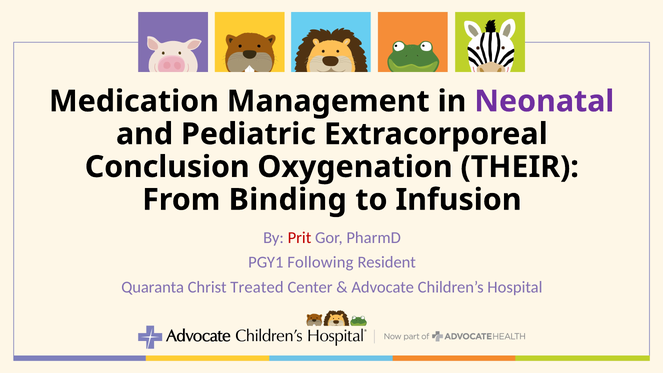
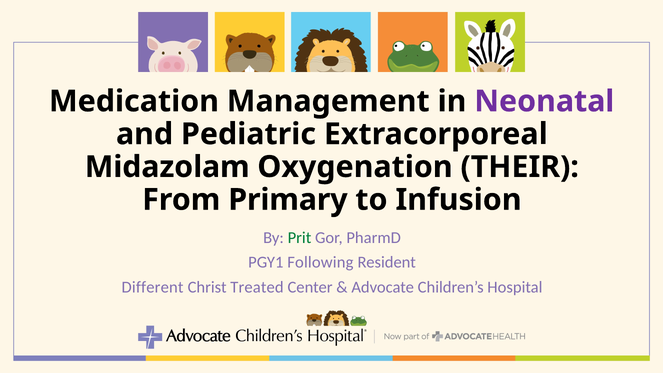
Conclusion: Conclusion -> Midazolam (167, 167)
Binding: Binding -> Primary (288, 200)
Prit colour: red -> green (299, 238)
Quaranta: Quaranta -> Different (153, 287)
